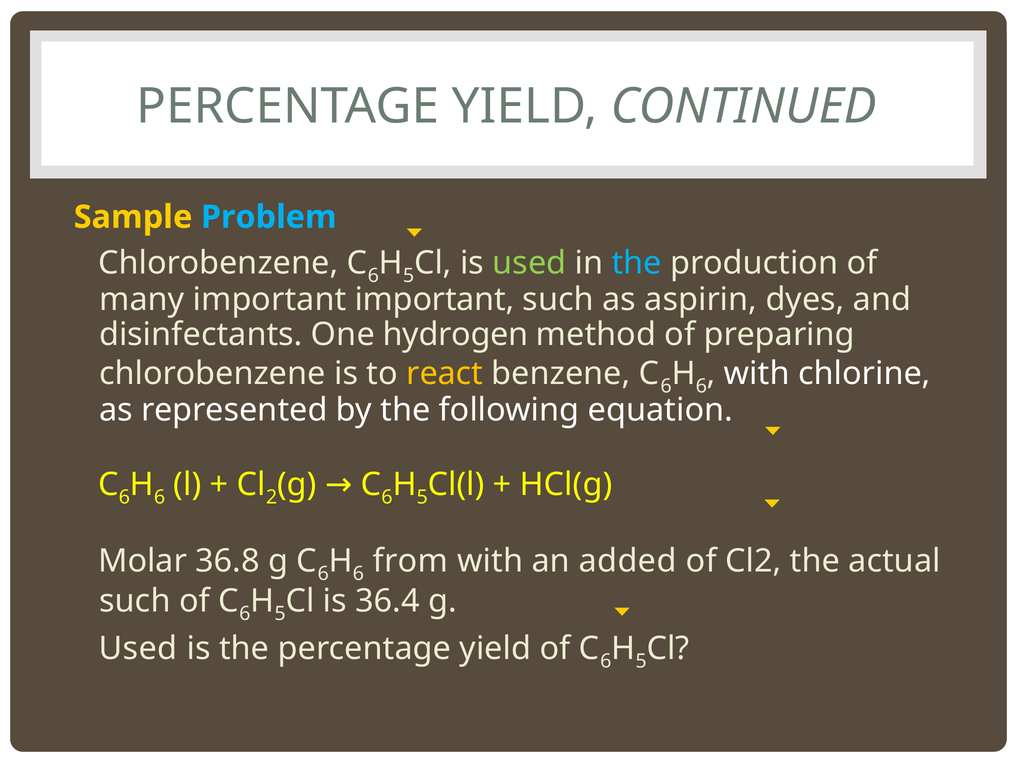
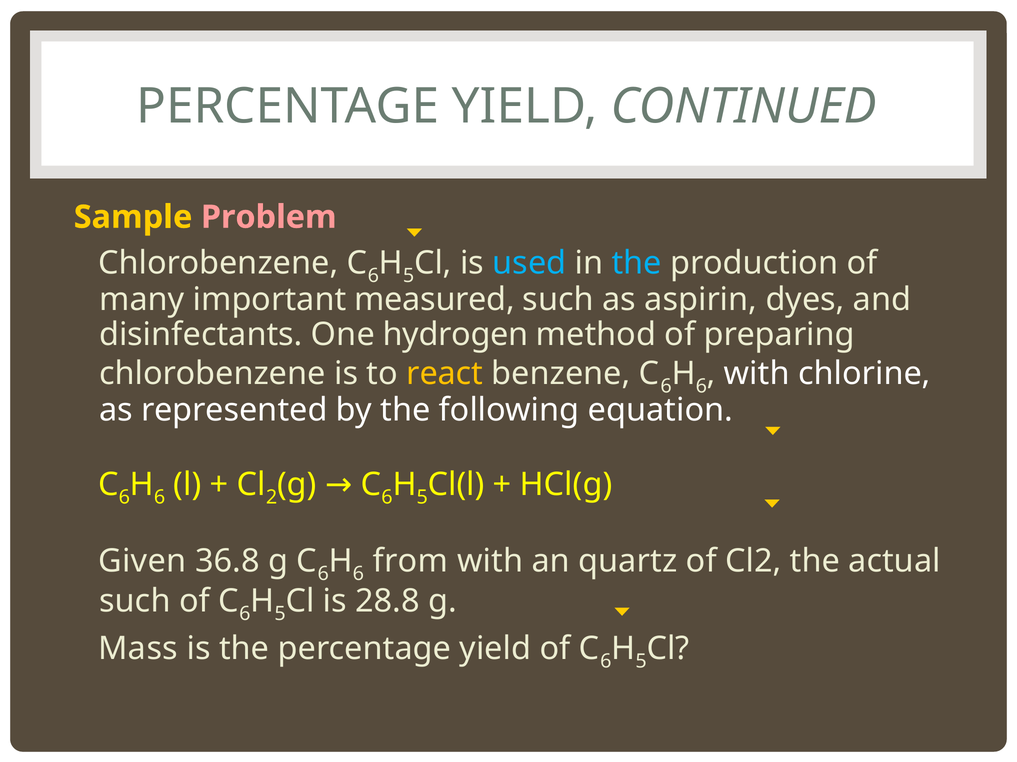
Problem colour: light blue -> pink (269, 217)
used colour: light green -> light blue (529, 263)
important important: important -> measured (435, 300)
Molar: Molar -> Given (142, 561)
added: added -> quartz (628, 561)
36.4: 36.4 -> 28.8 (387, 602)
Used: Used -> Mass (138, 649)
